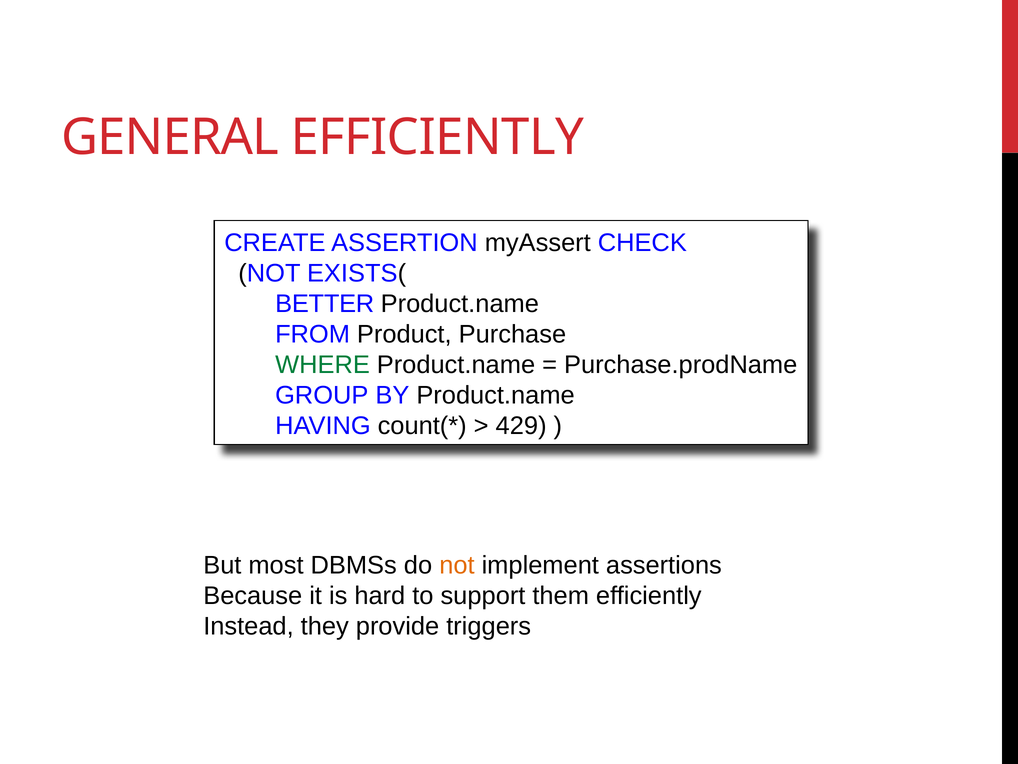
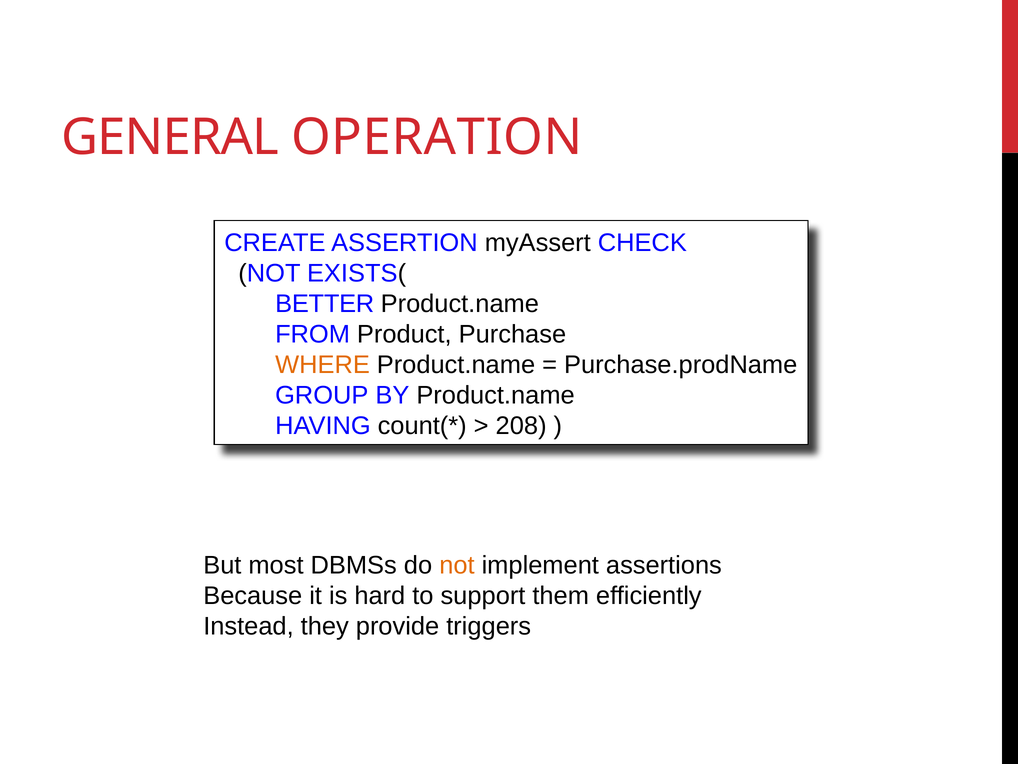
GENERAL EFFICIENTLY: EFFICIENTLY -> OPERATION (437, 138)
WHERE colour: green -> orange (323, 365)
429: 429 -> 208 (521, 426)
